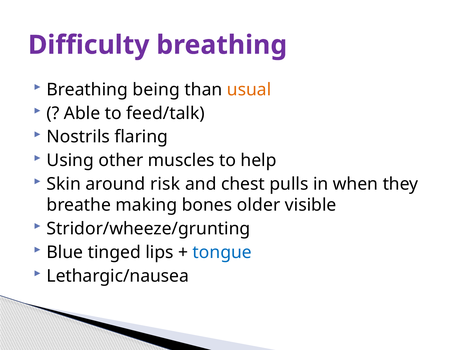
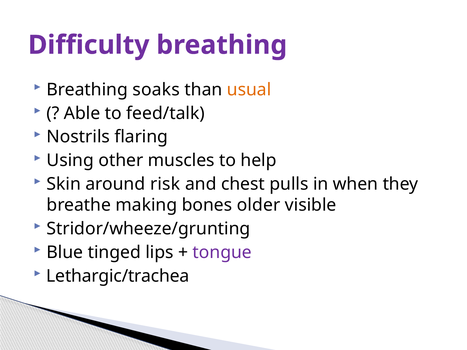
being: being -> soaks (156, 90)
tongue colour: blue -> purple (222, 252)
Lethargic/nausea: Lethargic/nausea -> Lethargic/trachea (118, 276)
